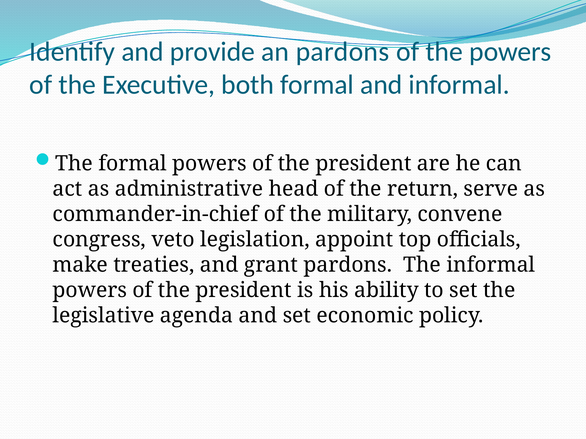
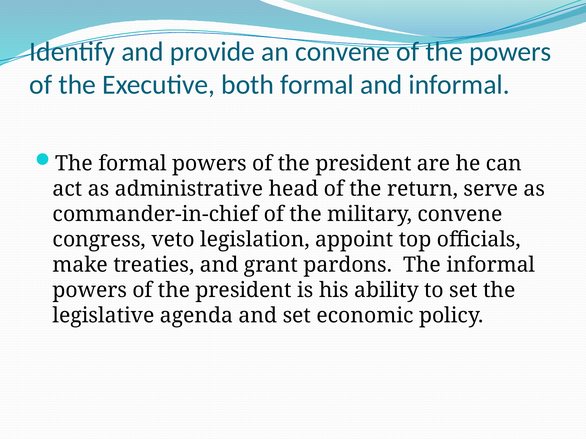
an pardons: pardons -> convene (343, 52)
